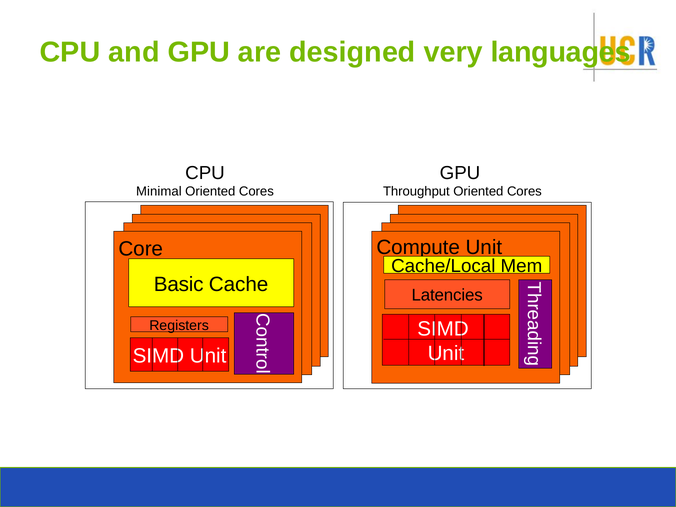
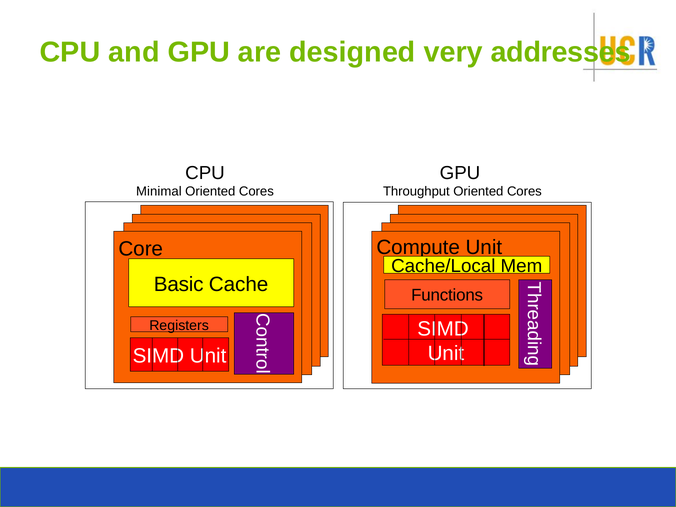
languages: languages -> addresses (561, 52)
Latencies: Latencies -> Functions (447, 295)
